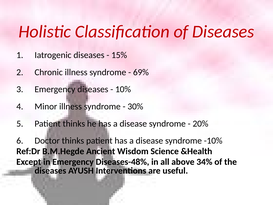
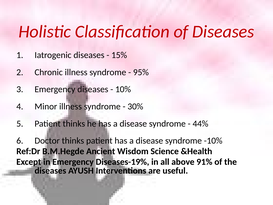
69%: 69% -> 95% (141, 72)
20%: 20% -> 44% (200, 123)
Diseases-48%: Diseases-48% -> Diseases-19% (122, 162)
34%: 34% -> 91% (204, 162)
